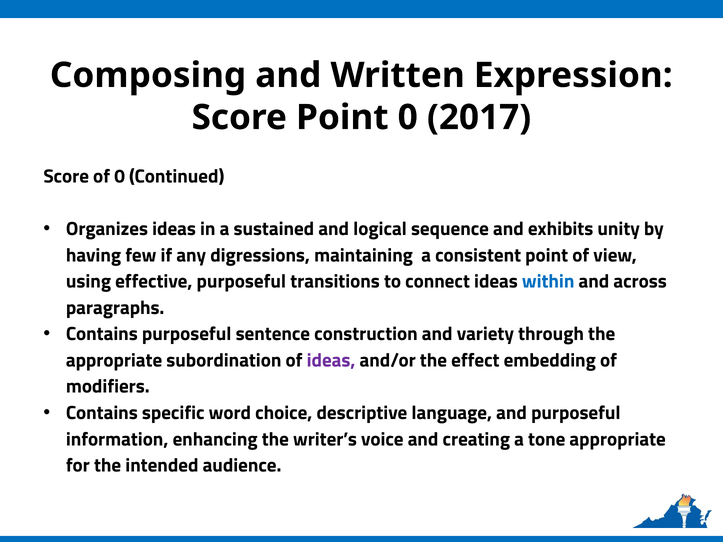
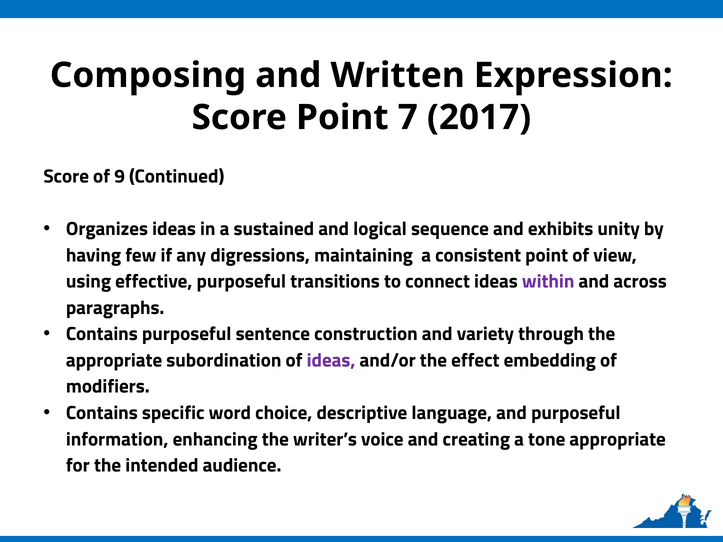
Point 0: 0 -> 7 (408, 118)
of 0: 0 -> 9 (120, 176)
within colour: blue -> purple (548, 282)
